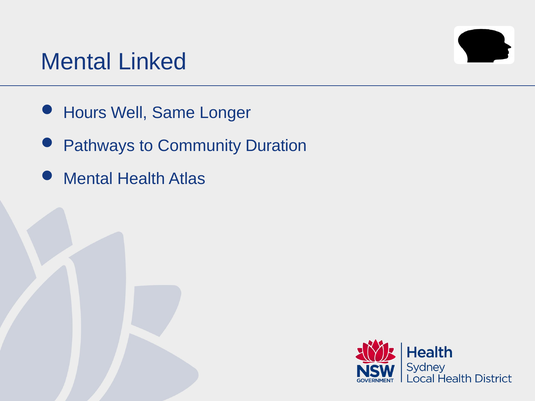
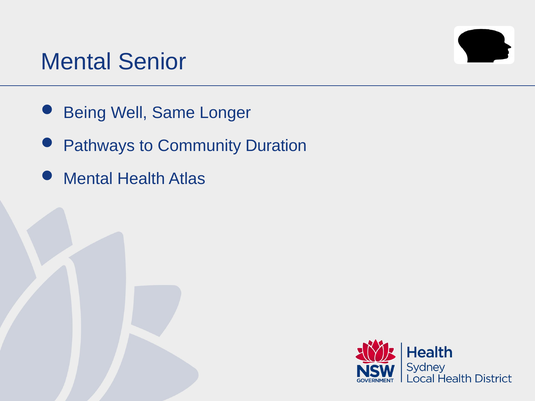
Linked: Linked -> Senior (152, 62)
Hours: Hours -> Being (85, 113)
